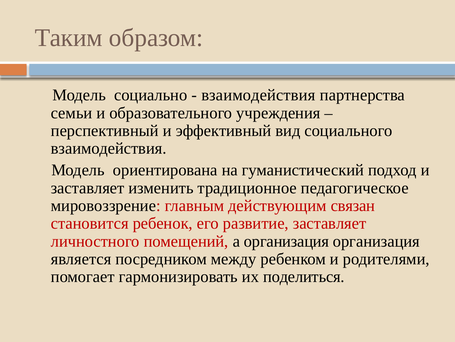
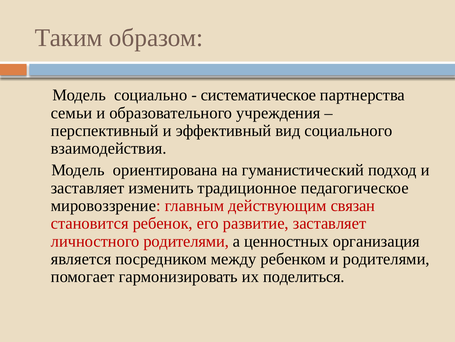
взаимодействия: взаимодействия -> систематическое (259, 95)
личностного помещений: помещений -> родителями (186, 241)
а организация: организация -> ценностных (286, 241)
